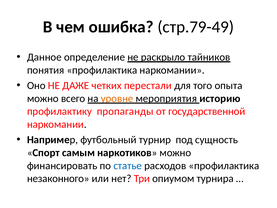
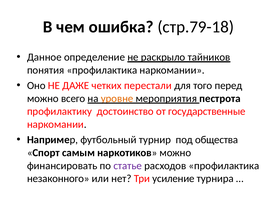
стр.79-49: стр.79-49 -> стр.79-18 (196, 27)
опыта: опыта -> перед (229, 85)
историю: историю -> пестрота (220, 98)
пропаганды: пропаганды -> достоинство (125, 111)
государственной: государственной -> государственные (207, 111)
сущность: сущность -> общества (217, 140)
статье colour: blue -> purple (128, 165)
опиумом: опиумом -> усиление (173, 178)
